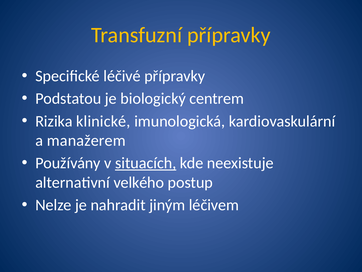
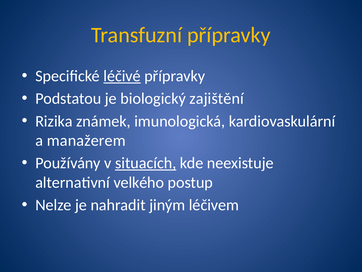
léčivé underline: none -> present (122, 76)
centrem: centrem -> zajištění (217, 98)
klinické: klinické -> známek (103, 121)
